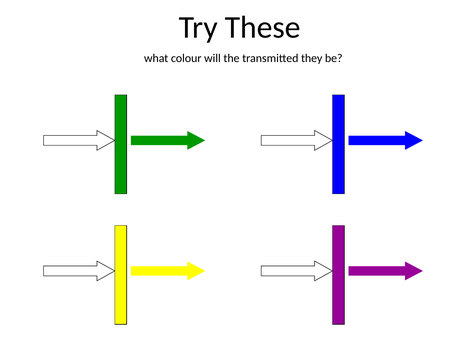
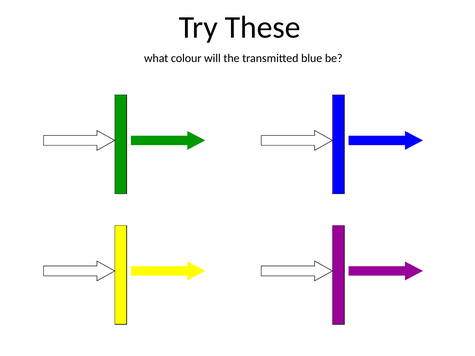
they: they -> blue (312, 58)
